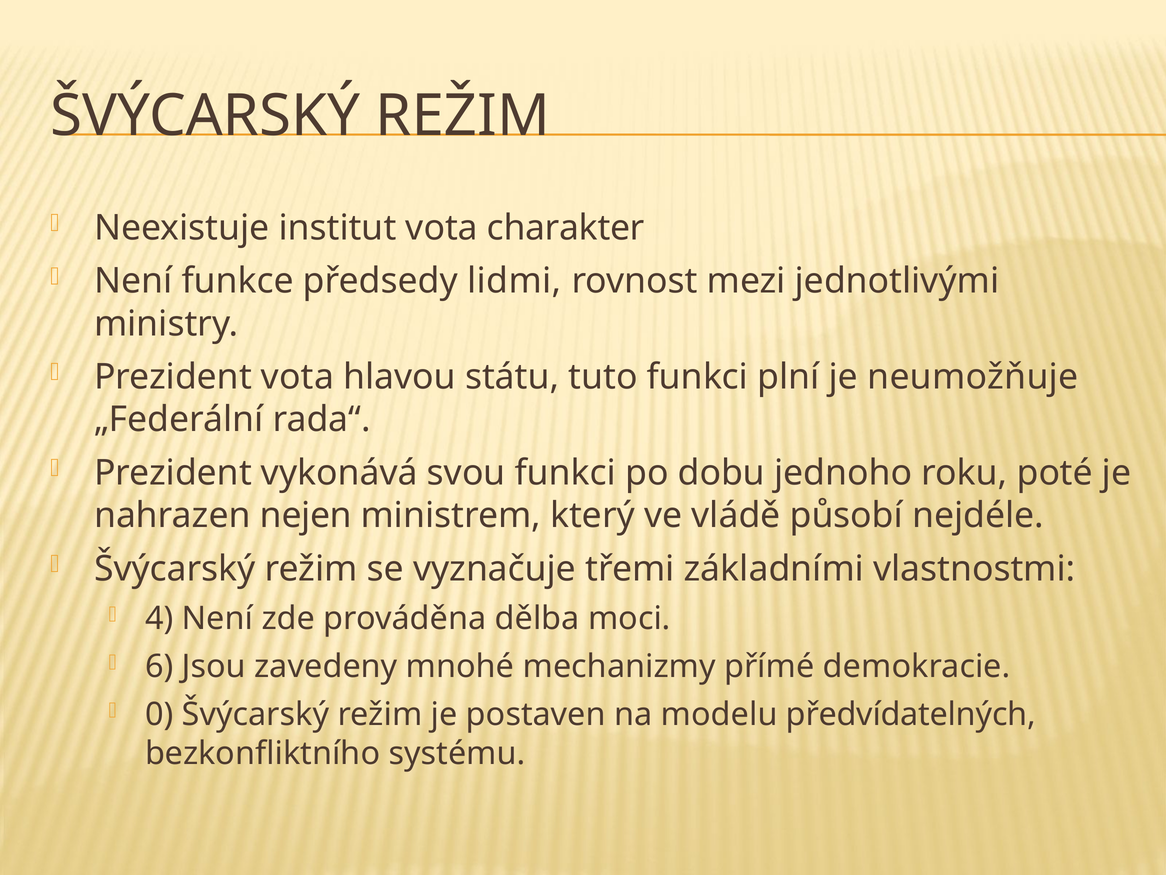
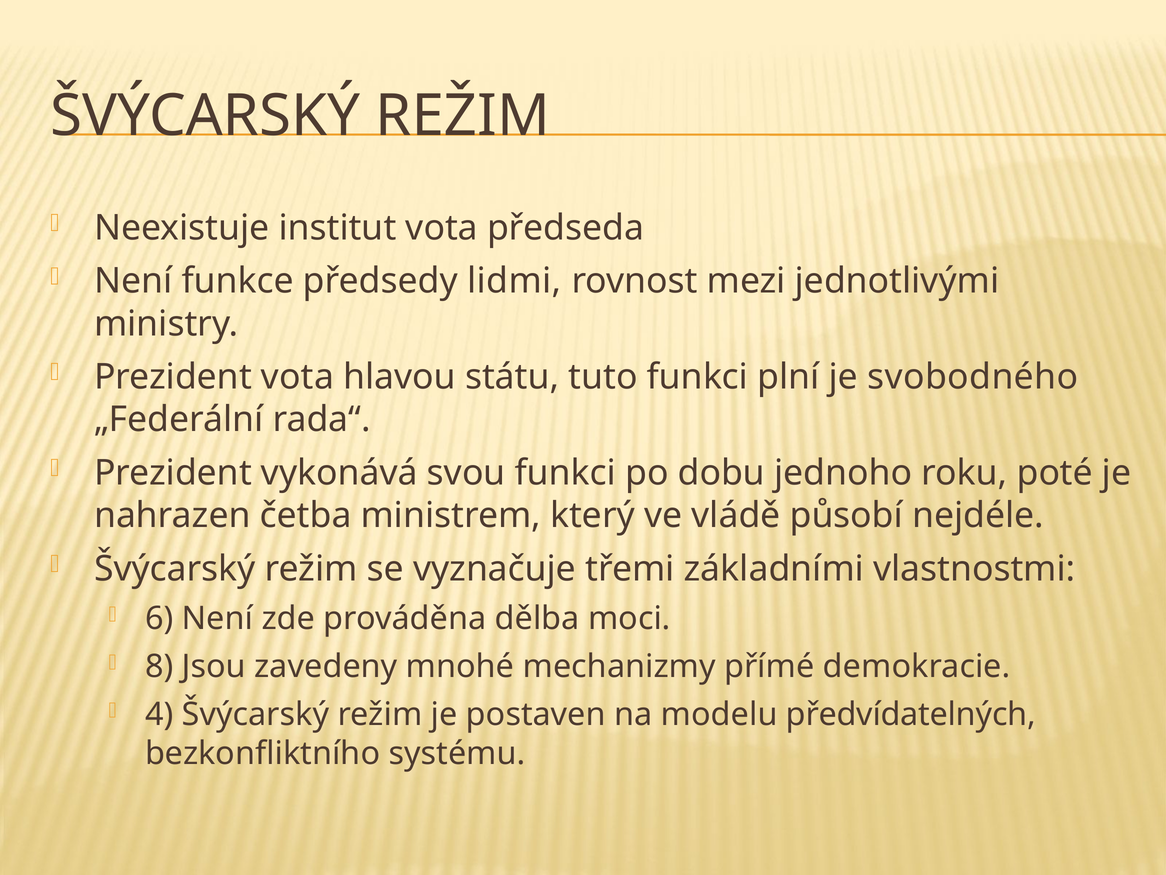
charakter: charakter -> předseda (566, 228)
neumožňuje: neumožňuje -> svobodného (973, 377)
nejen: nejen -> četba (306, 515)
4: 4 -> 6 (159, 618)
6: 6 -> 8 (159, 666)
0: 0 -> 4 (159, 714)
